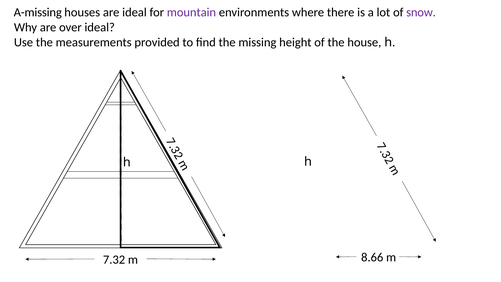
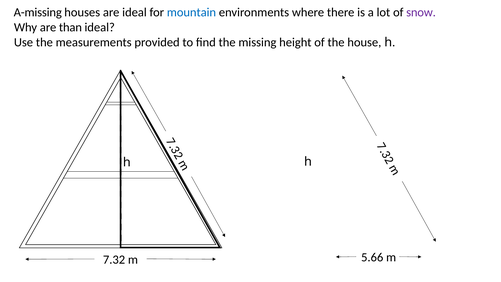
mountain colour: purple -> blue (191, 12)
over: over -> than (70, 27)
8.66: 8.66 -> 5.66 (372, 257)
